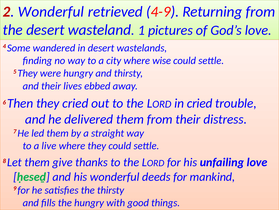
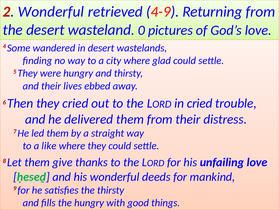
1: 1 -> 0 (141, 30)
wise: wise -> glad (162, 60)
live: live -> like (49, 145)
